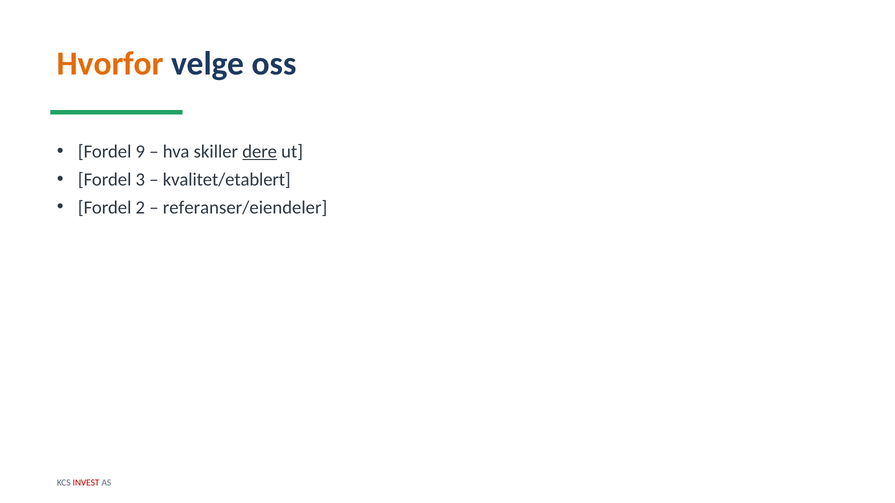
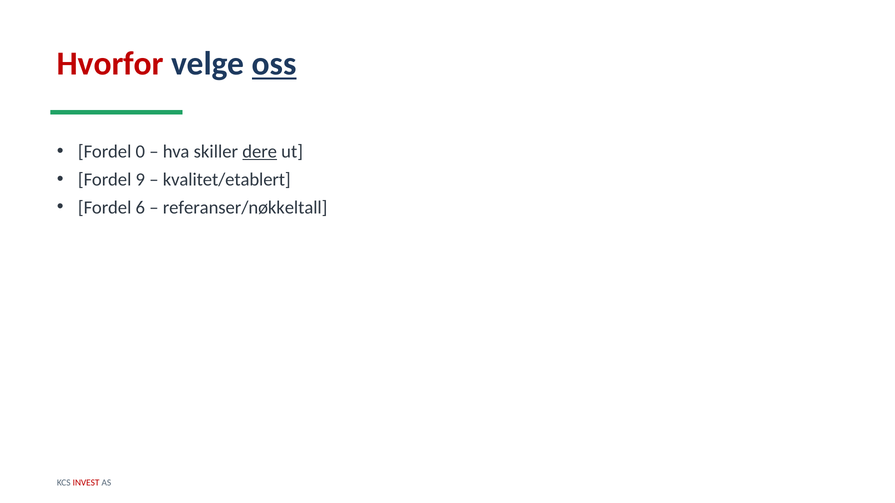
Hvorfor colour: orange -> red (110, 64)
oss underline: none -> present (274, 64)
9: 9 -> 0 (140, 152)
3: 3 -> 9 (140, 180)
2: 2 -> 6 (140, 208)
referanser/eiendeler: referanser/eiendeler -> referanser/nøkkeltall (245, 208)
